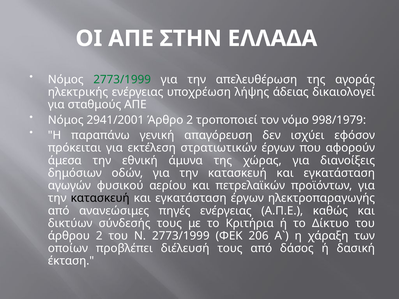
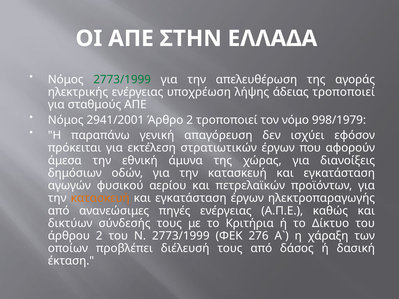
άδειας δικαιολογεί: δικαιολογεί -> τροποποιεί (344, 92)
κατασκευή colour: black -> orange (100, 198)
206: 206 -> 276 (259, 236)
